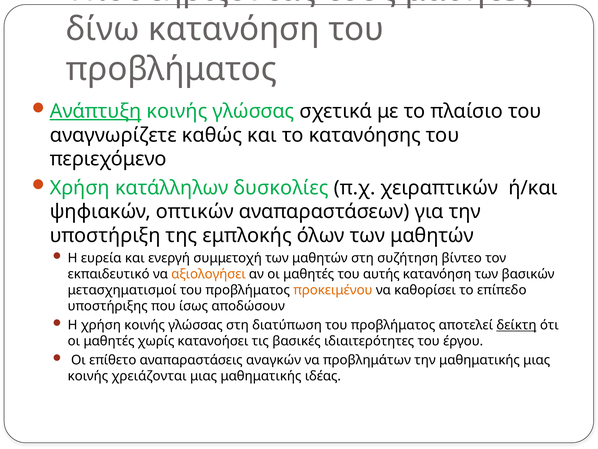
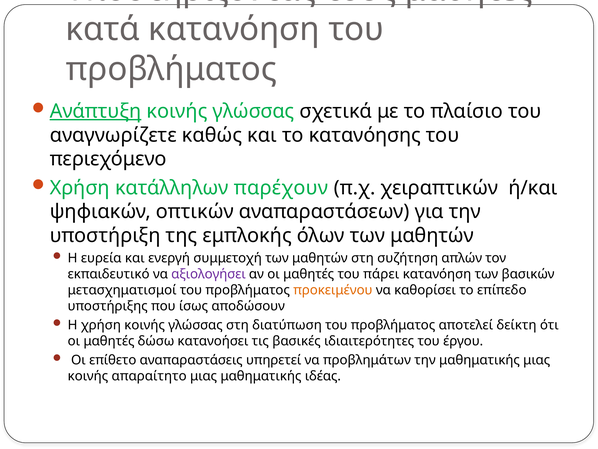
δίνω: δίνω -> κατά (103, 29)
δυσκολίες: δυσκολίες -> παρέχουν (281, 188)
βίντεο: βίντεο -> απλών (462, 258)
αξιολογήσει colour: orange -> purple (208, 274)
αυτής: αυτής -> πάρει (381, 274)
δείκτη underline: present -> none (516, 325)
χωρίς: χωρίς -> δώσω (156, 341)
αναγκών: αναγκών -> υπηρετεί (274, 360)
χρειάζονται: χρειάζονται -> απαραίτητο (149, 376)
